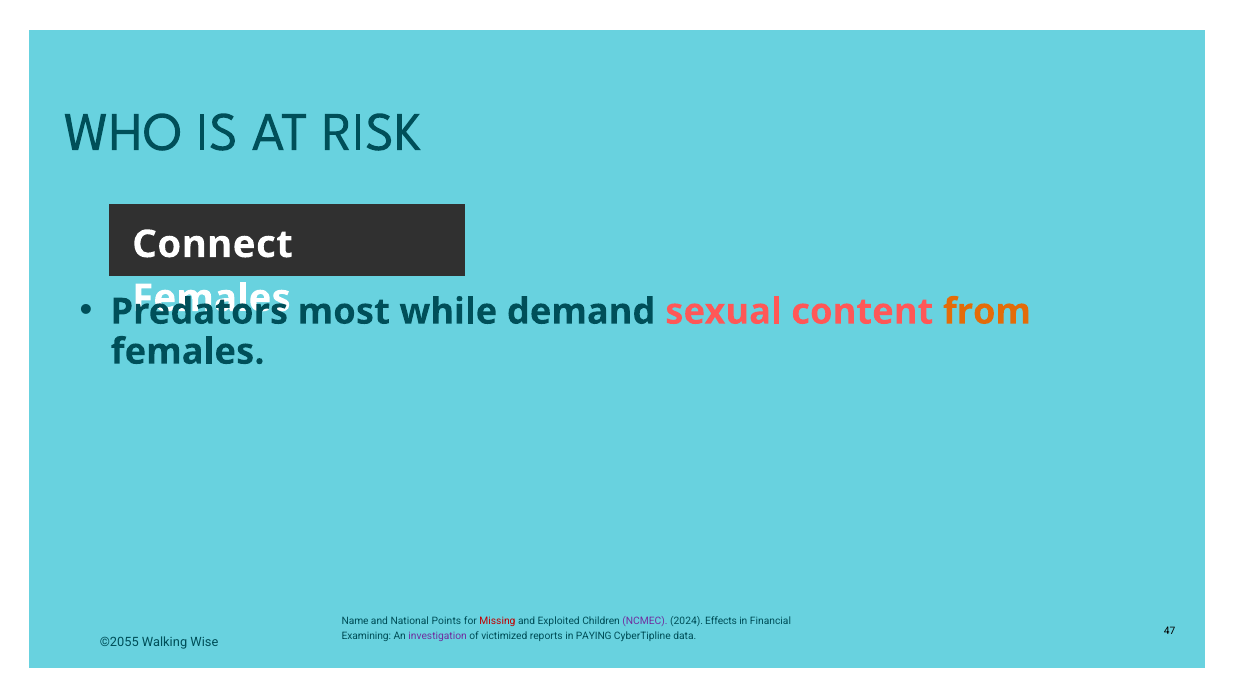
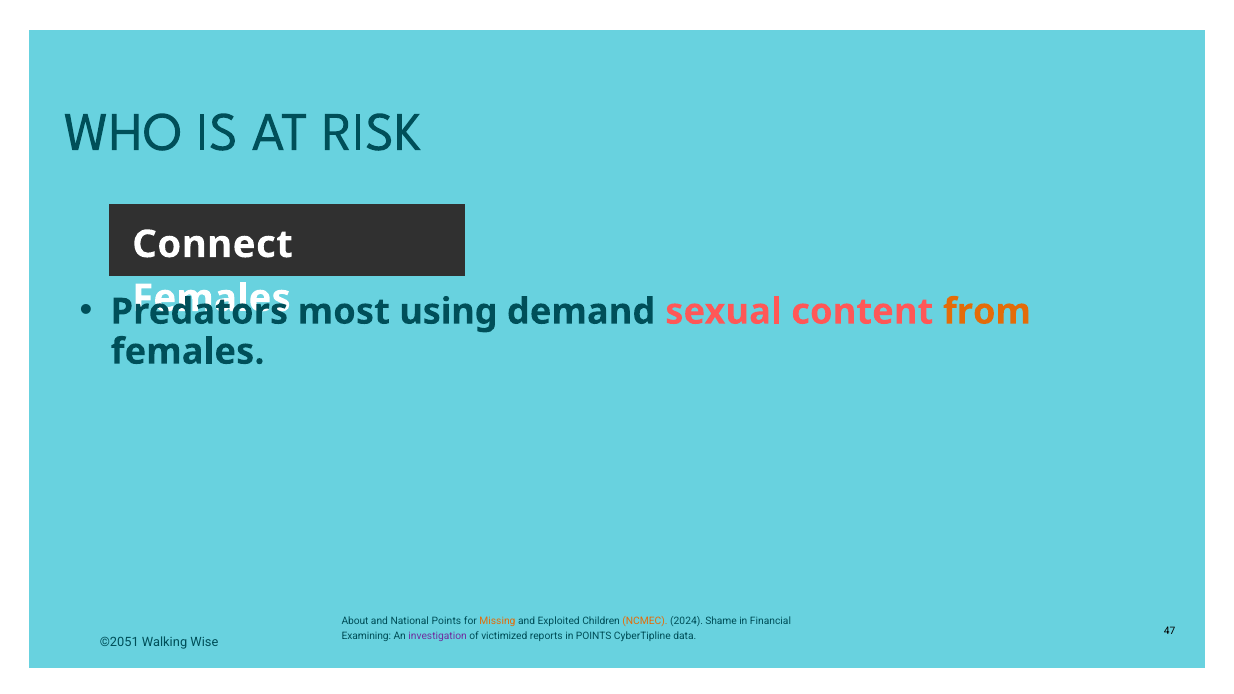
while: while -> using (448, 312)
Name: Name -> About (355, 621)
Missing colour: red -> orange (497, 621)
NCMEC colour: purple -> orange (645, 621)
Effects: Effects -> Shame (721, 621)
in PAYING: PAYING -> POINTS (594, 636)
©2055: ©2055 -> ©2051 (119, 642)
